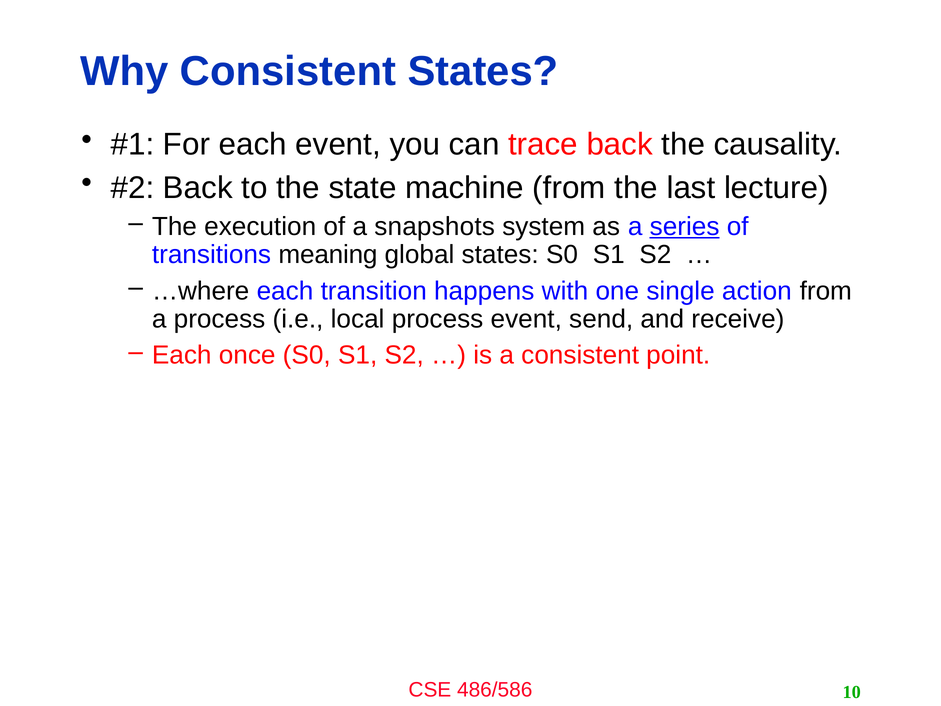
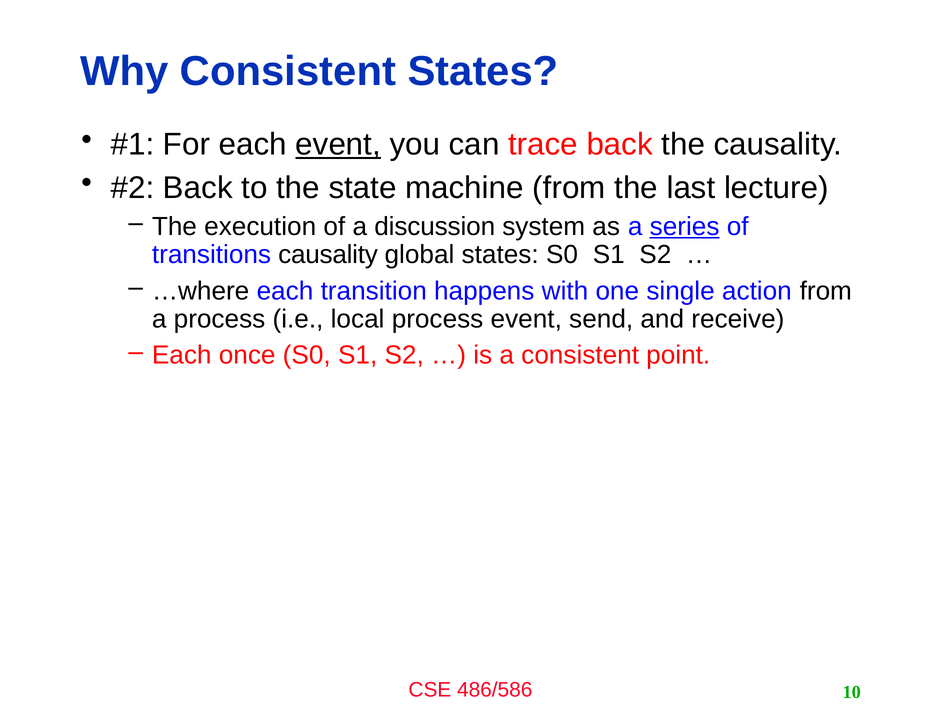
event underline: none -> present (338, 144)
snapshots: snapshots -> discussion (435, 227)
transitions meaning: meaning -> causality (328, 255)
